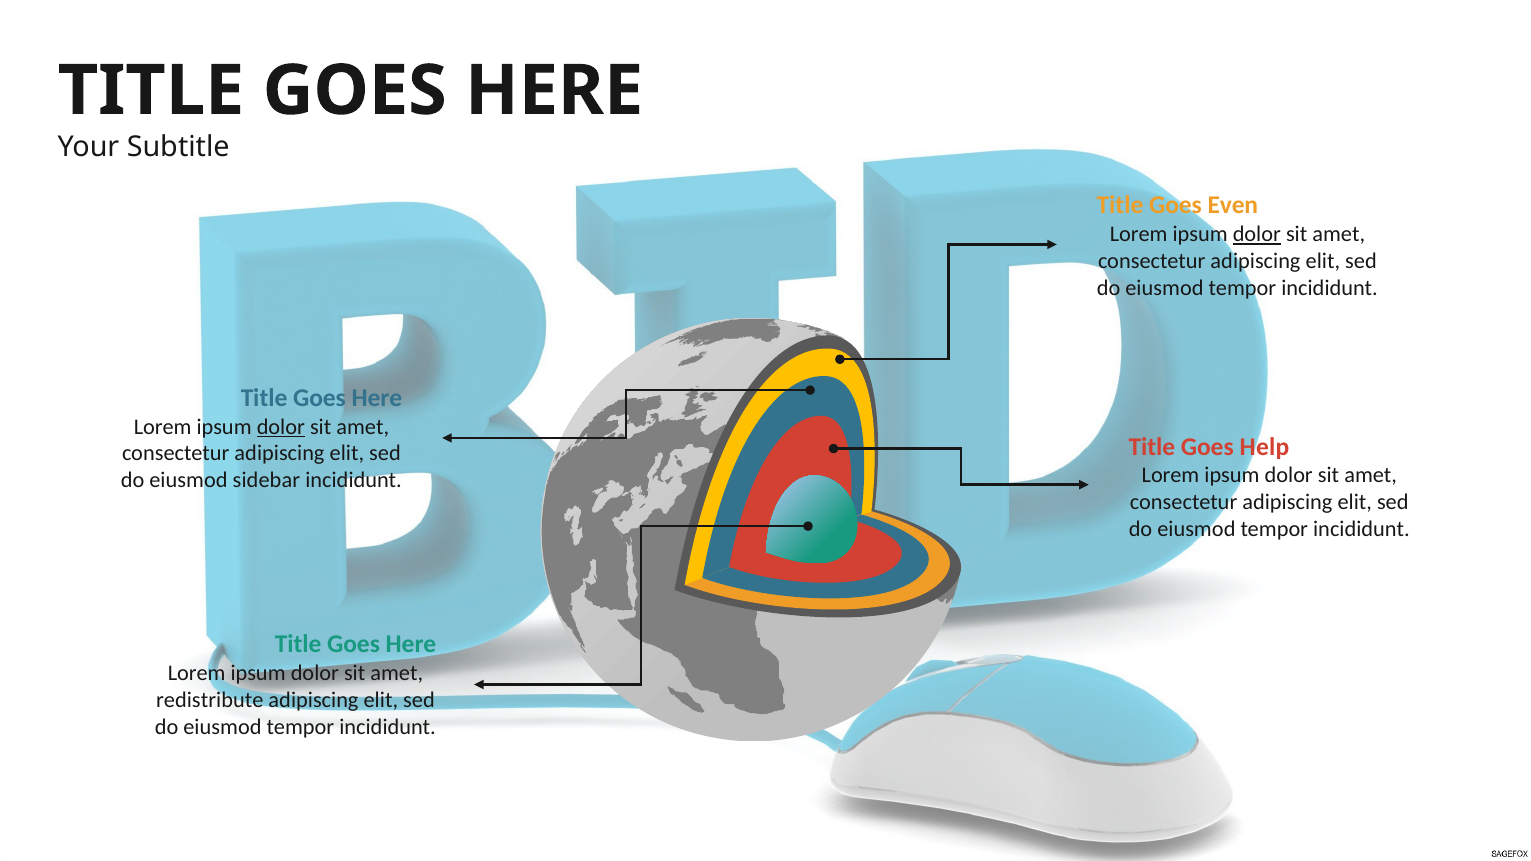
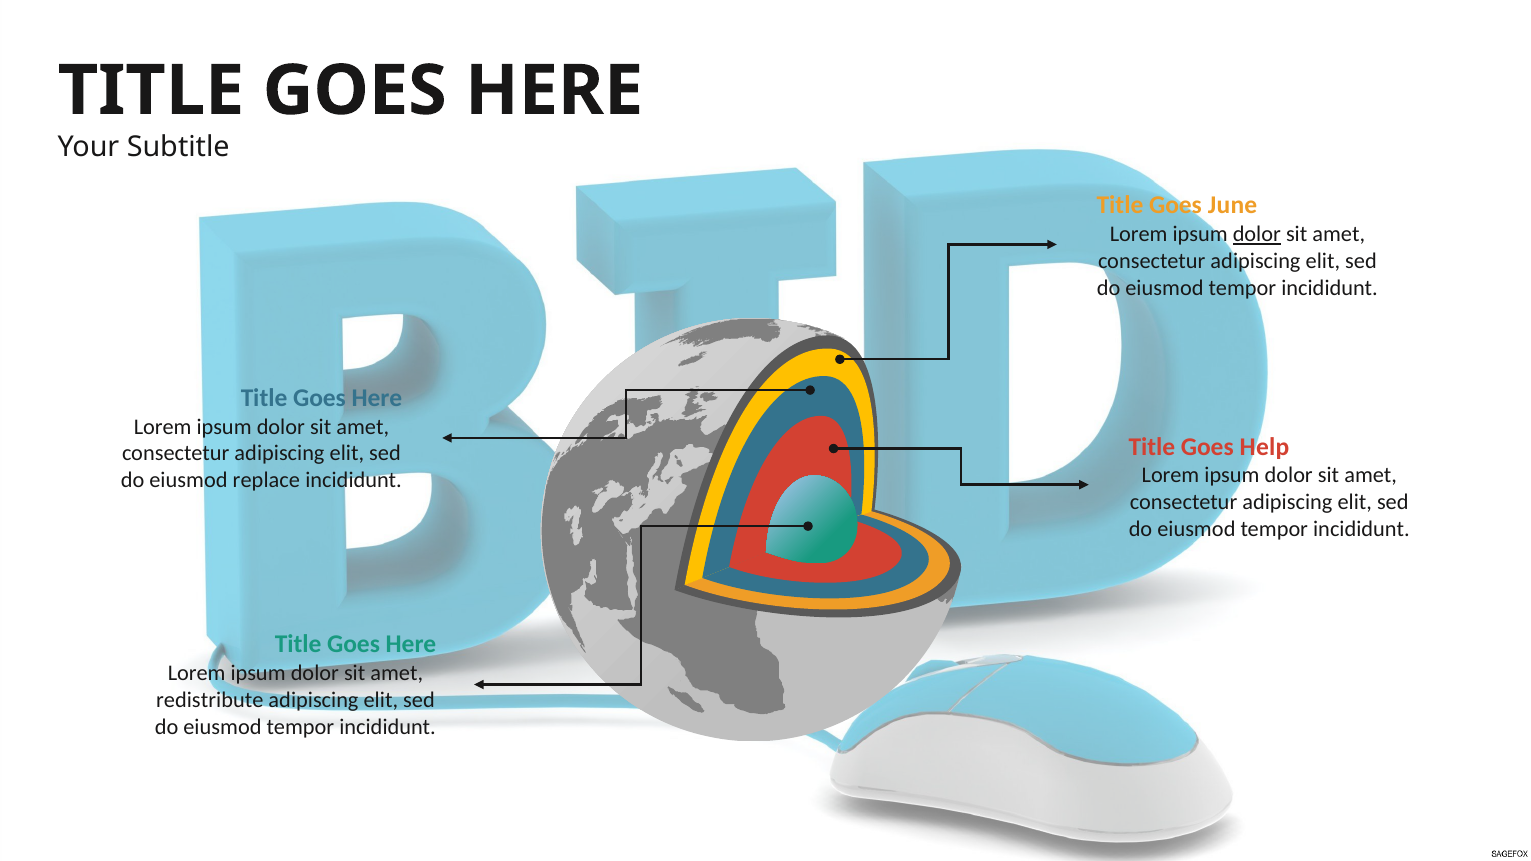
Even: Even -> June (1233, 206)
dolor underline: present -> none (281, 427)
sidebar: sidebar -> replace (266, 480)
